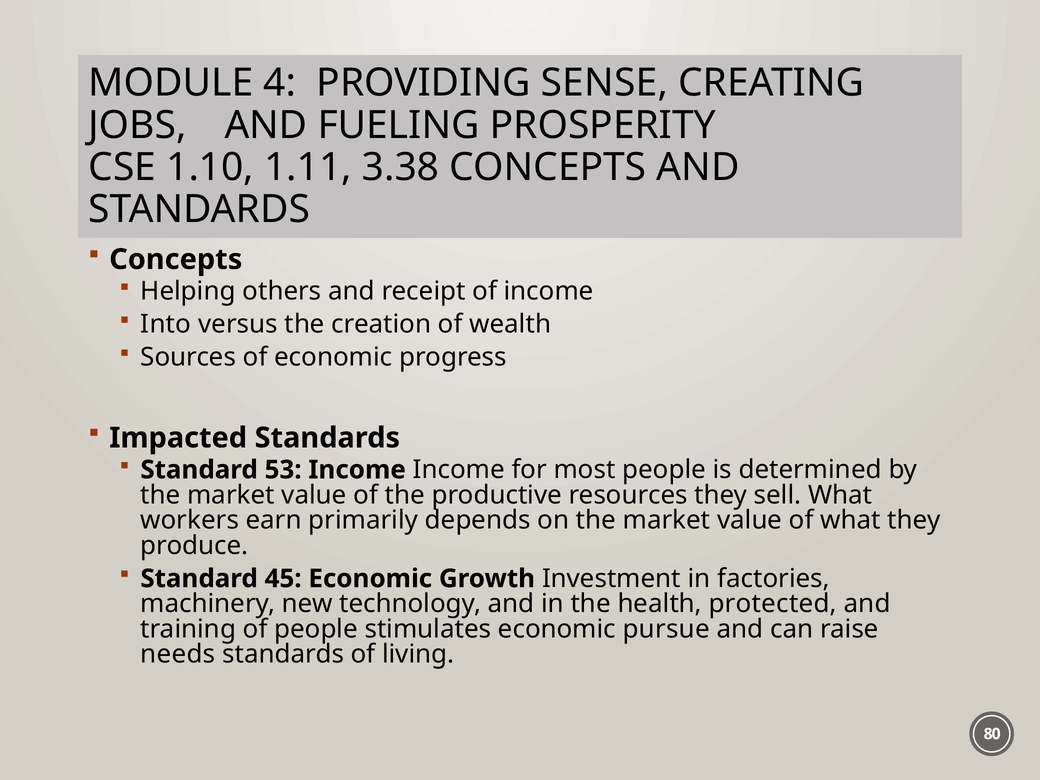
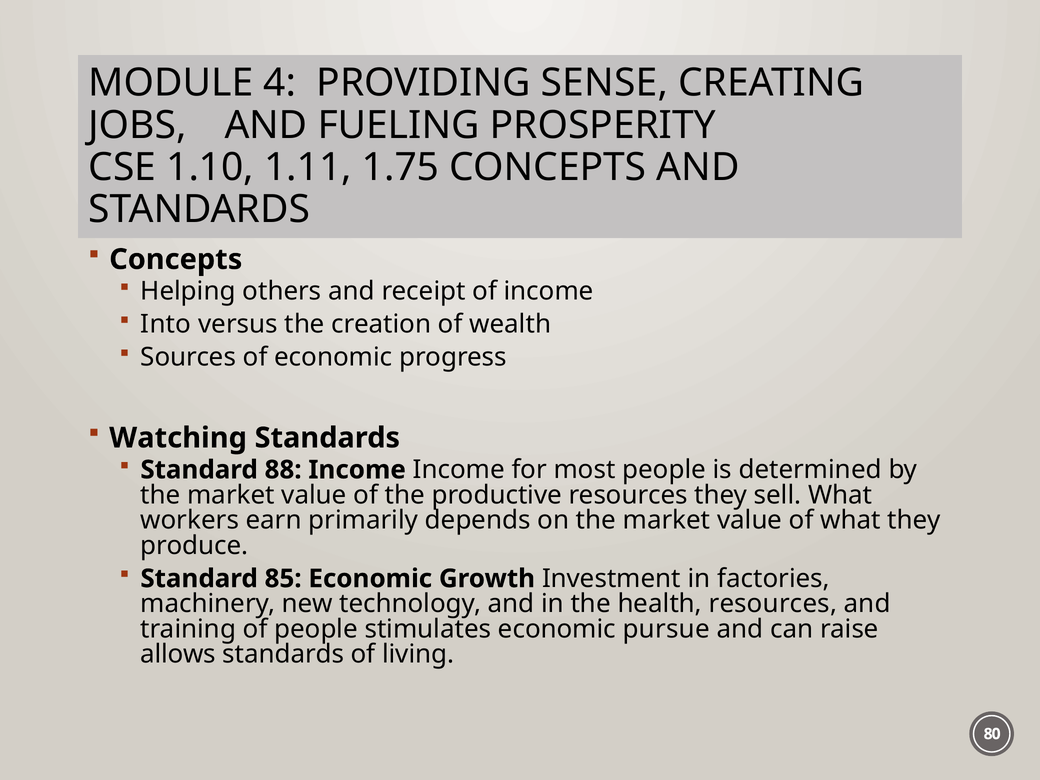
3.38: 3.38 -> 1.75 (401, 167)
Impacted: Impacted -> Watching (178, 438)
53: 53 -> 88 (283, 470)
45: 45 -> 85 (283, 579)
health protected: protected -> resources (773, 604)
needs: needs -> allows (178, 654)
